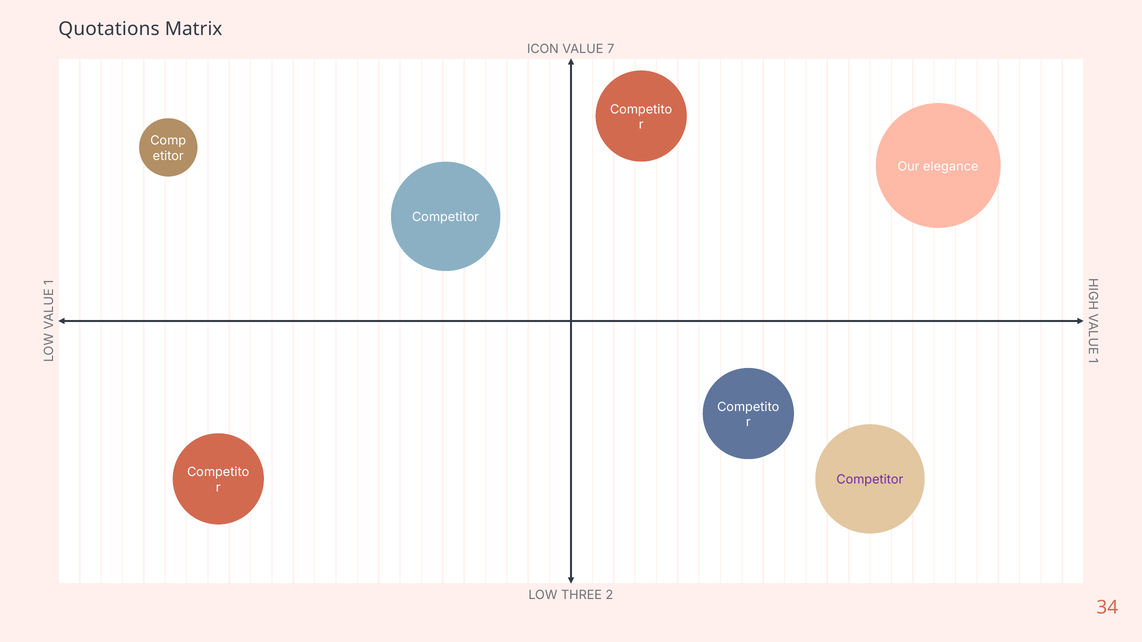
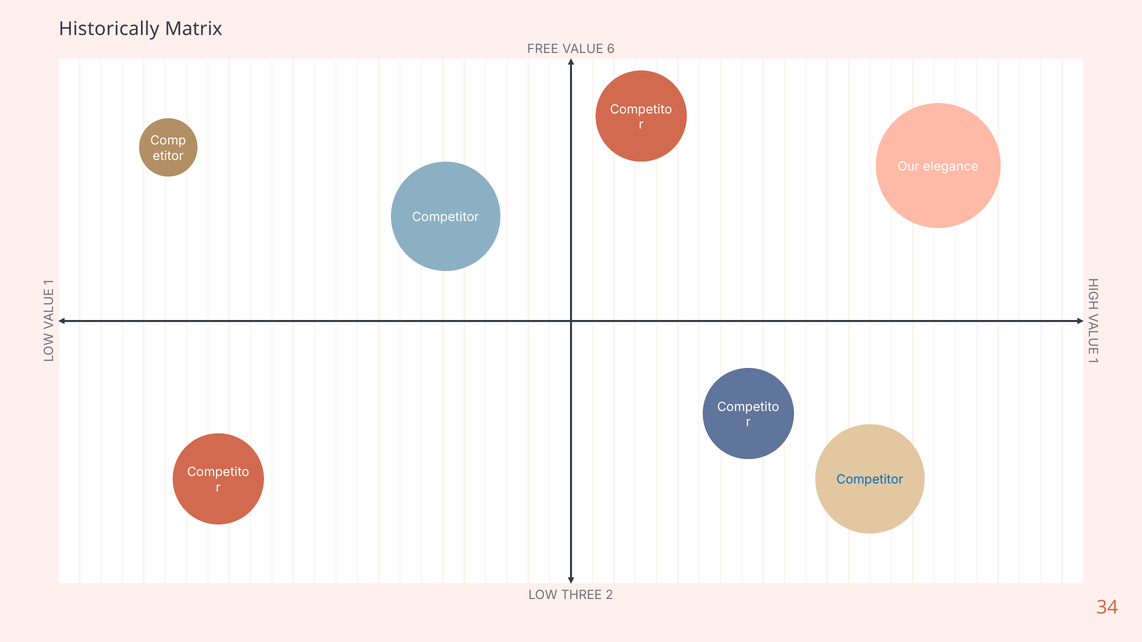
Quotations: Quotations -> Historically (109, 29)
ICON: ICON -> FREE (543, 49)
7: 7 -> 6 (611, 49)
Competitor colour: purple -> blue (870, 480)
